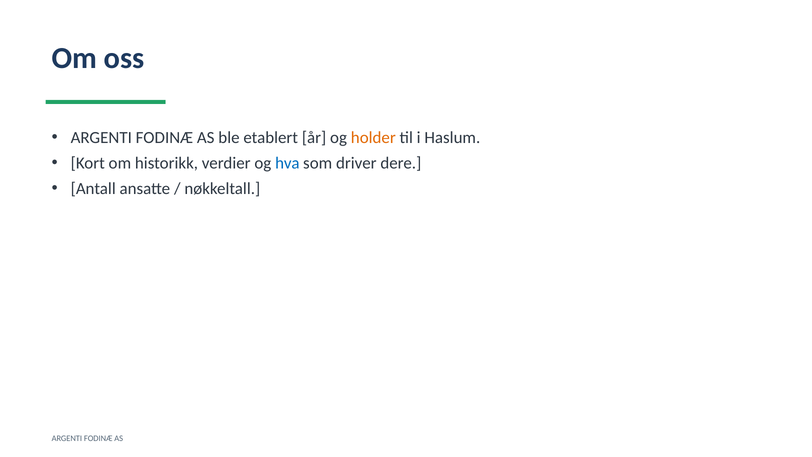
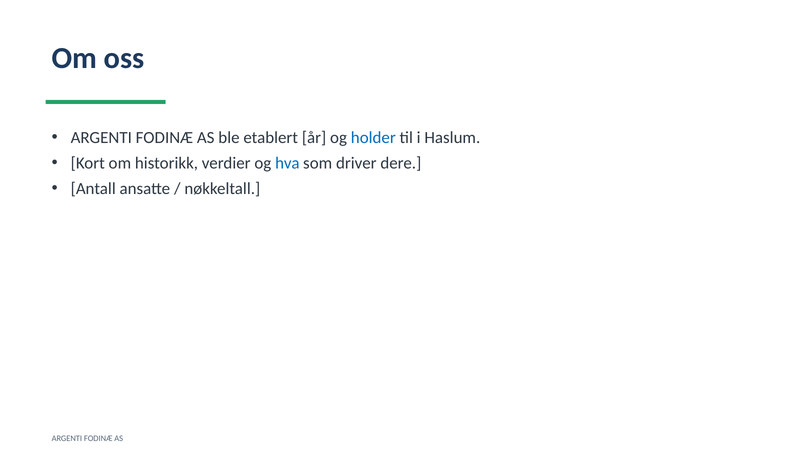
holder colour: orange -> blue (373, 138)
